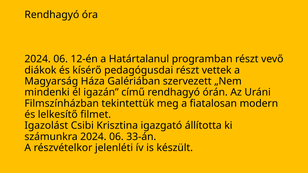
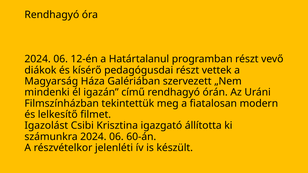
33-án: 33-án -> 60-án (141, 137)
